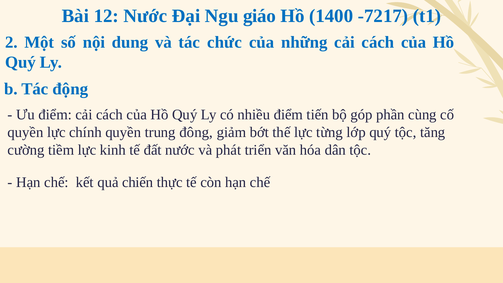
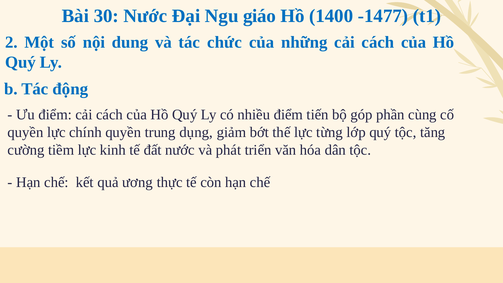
12: 12 -> 30 (106, 16)
-7217: -7217 -> -1477 (383, 16)
đông: đông -> dụng (196, 132)
chiến: chiến -> ương (138, 182)
